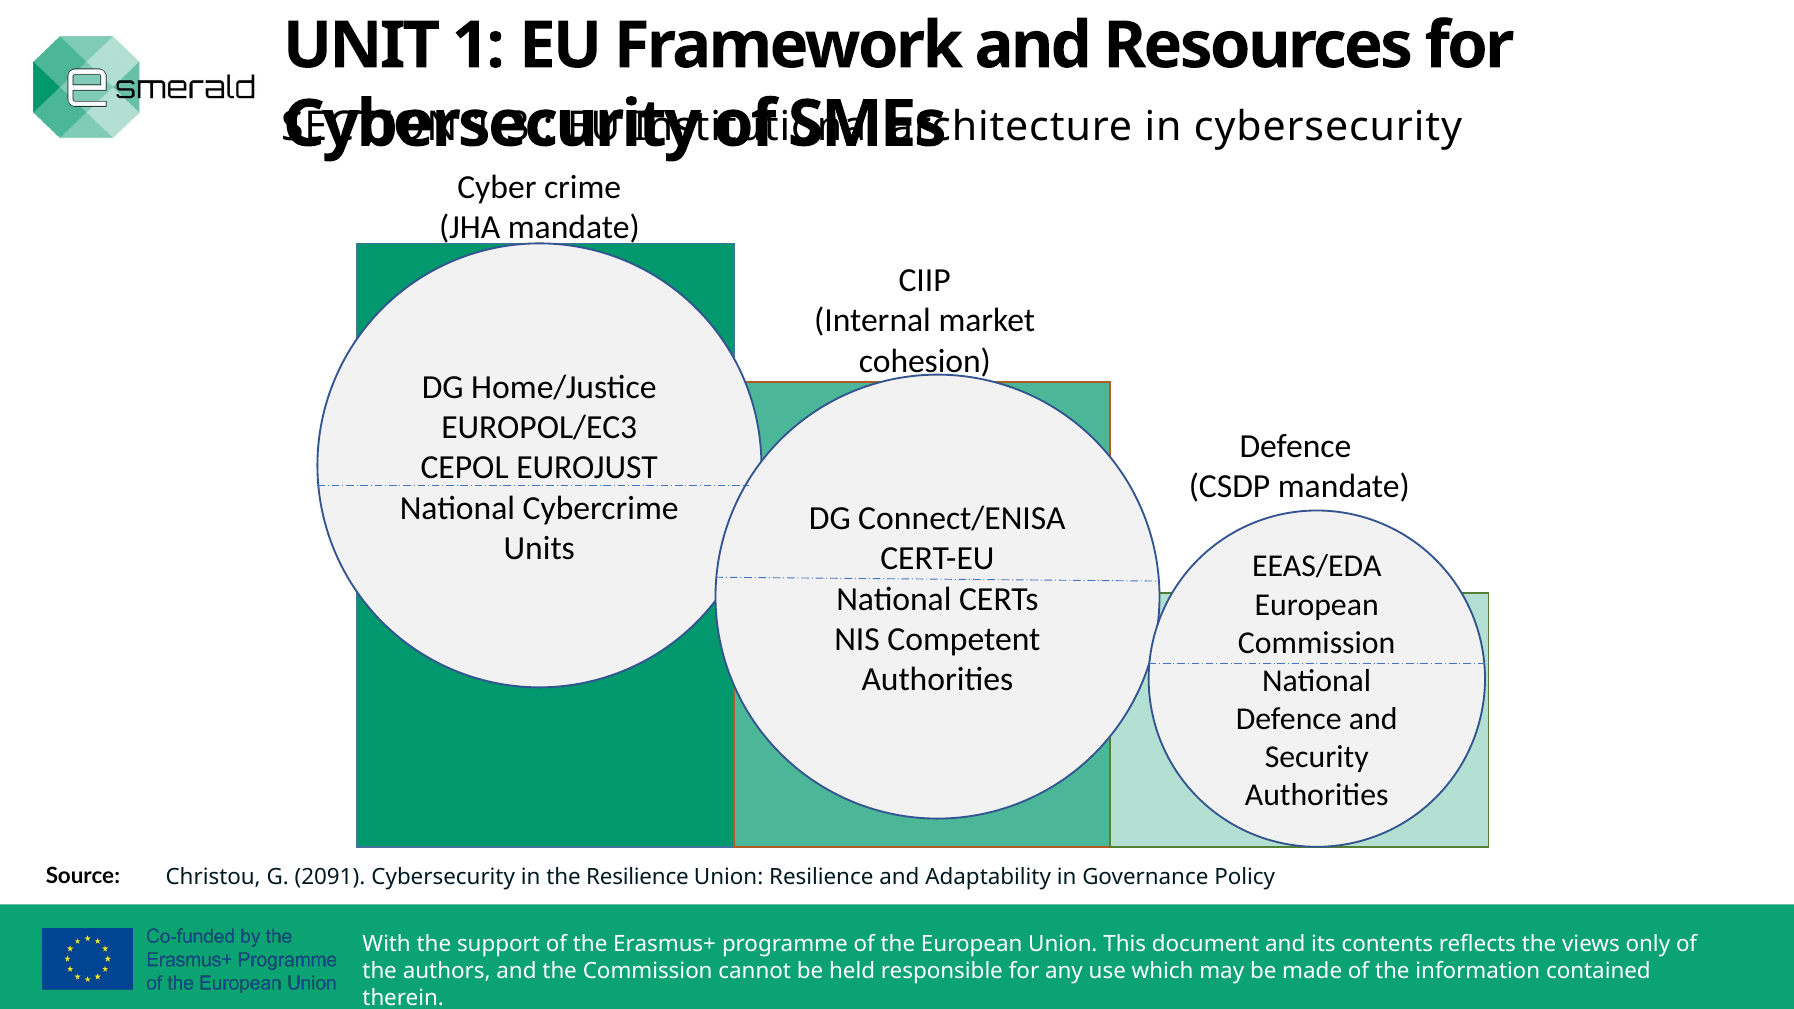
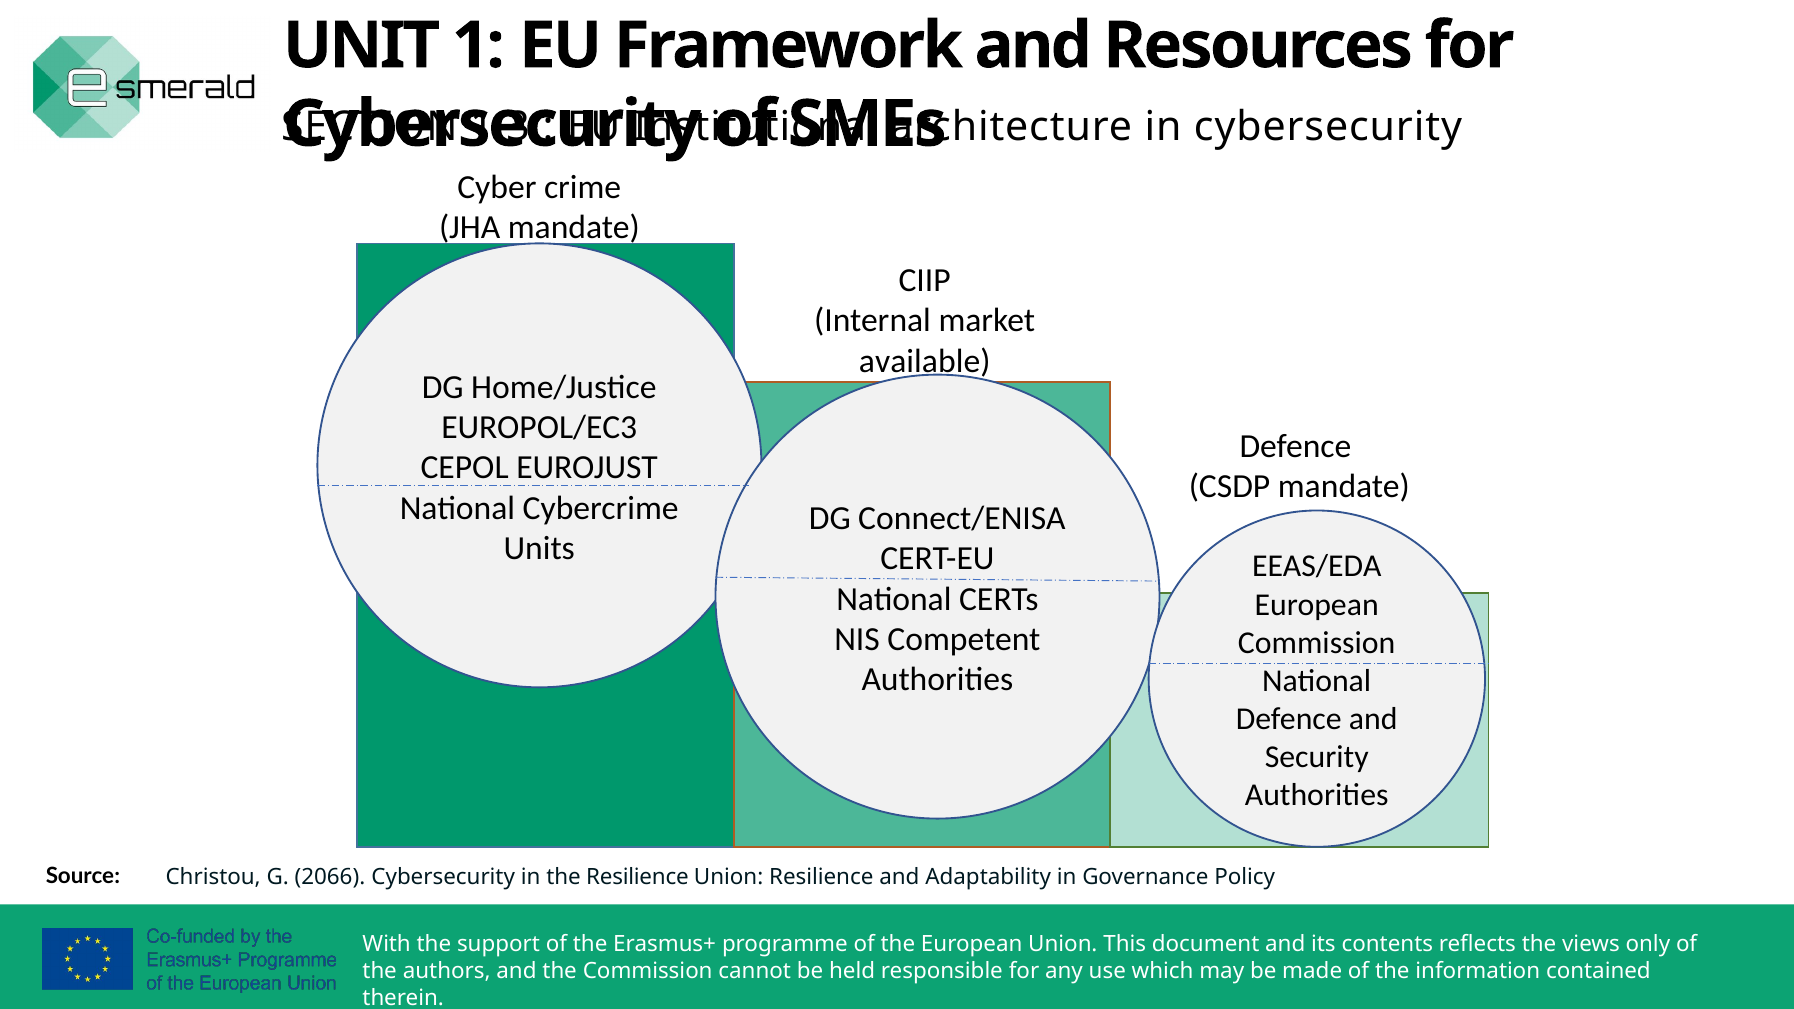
cohesion: cohesion -> available (925, 361)
2091: 2091 -> 2066 (330, 877)
